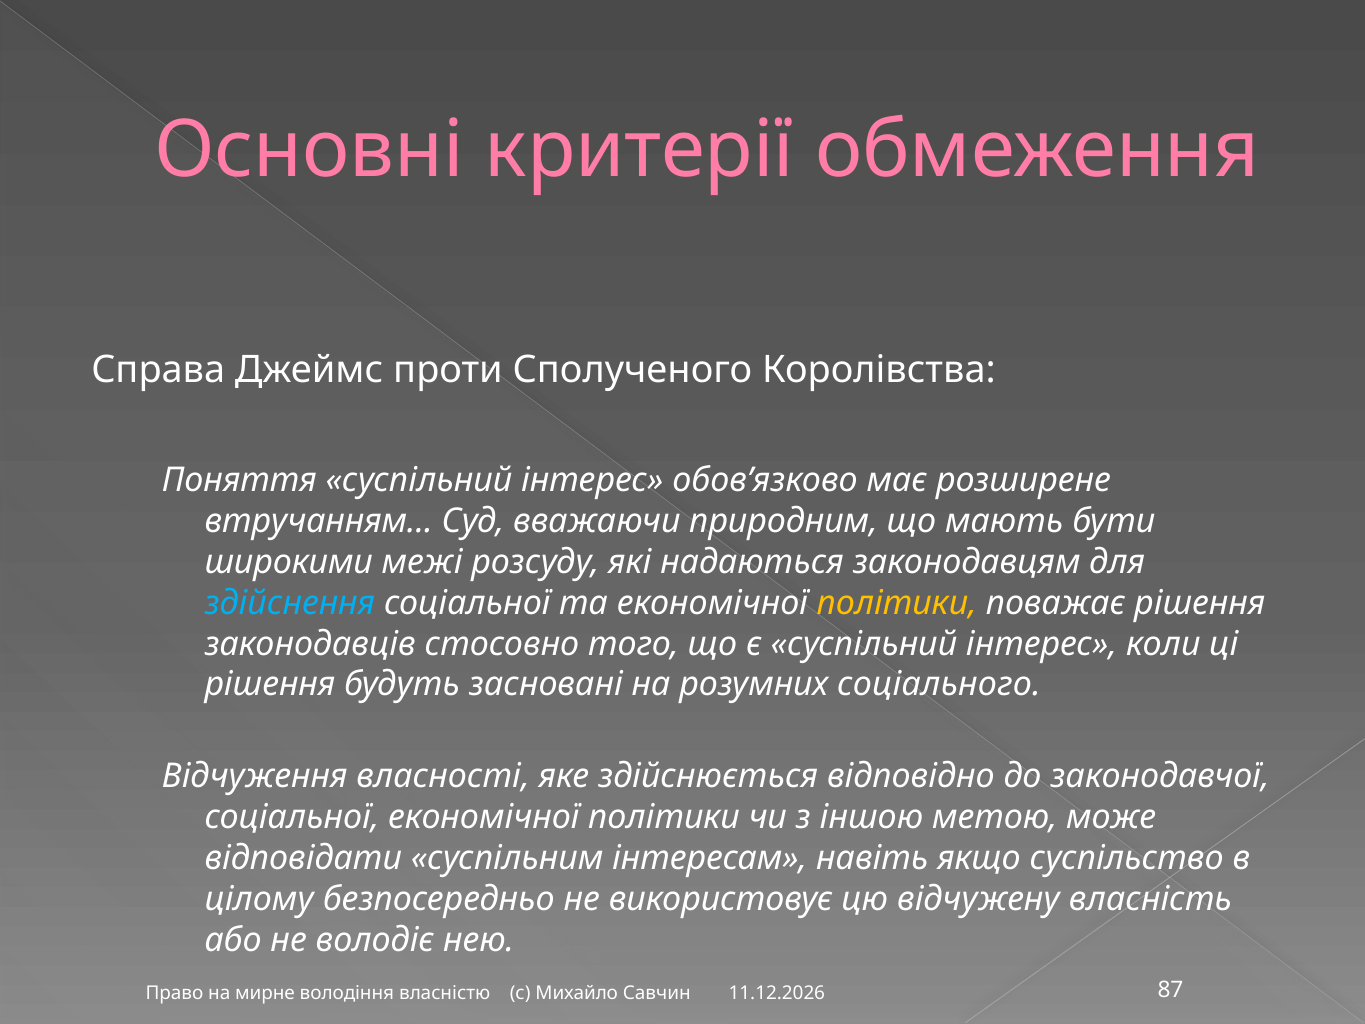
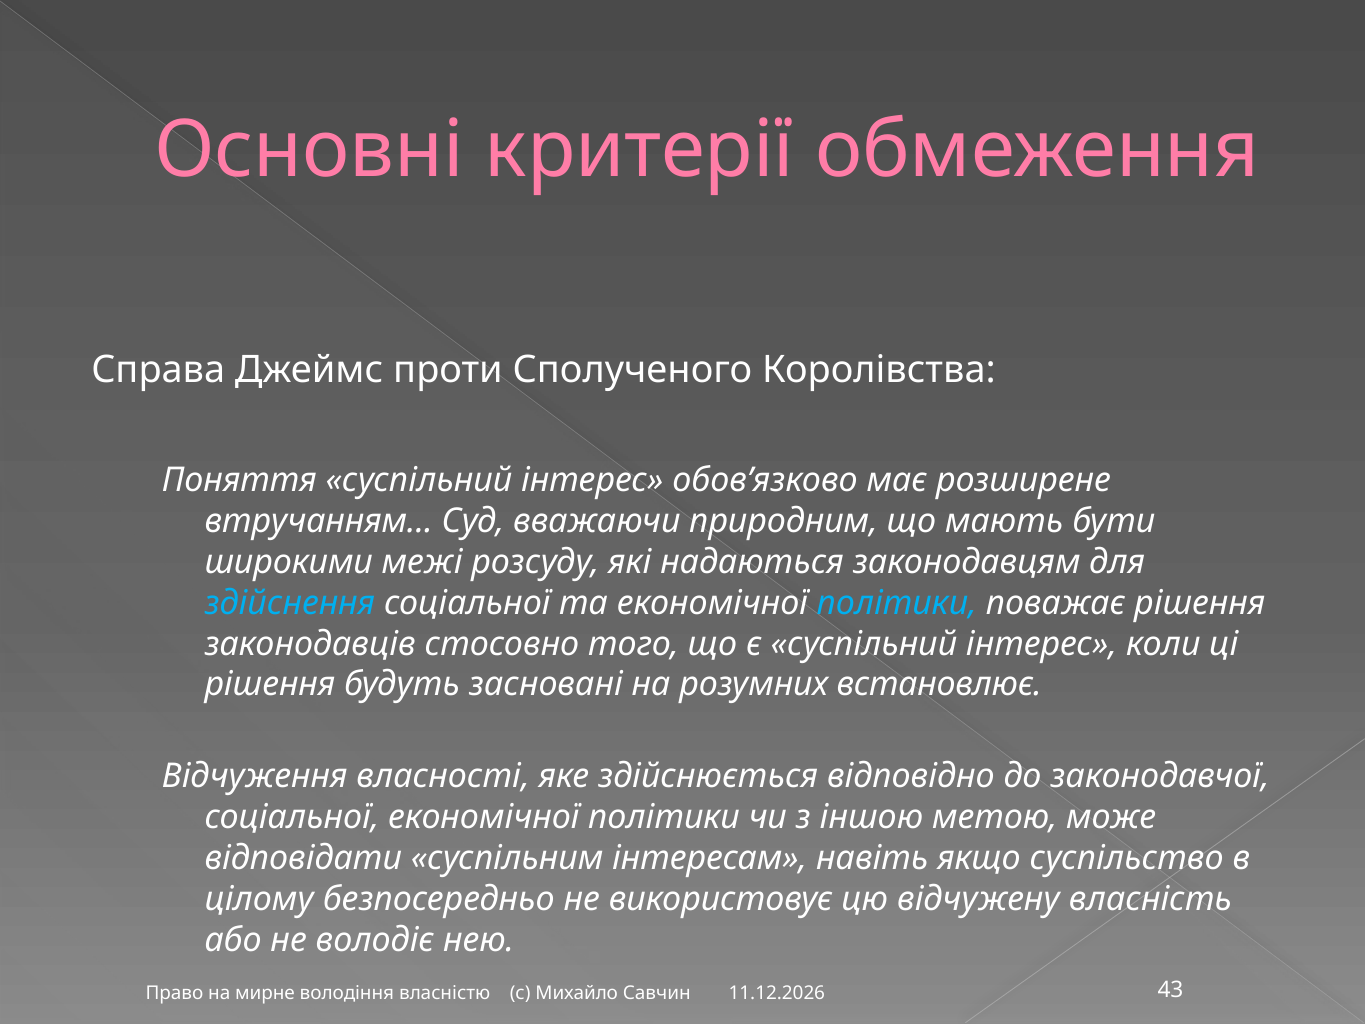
політики colour: yellow -> light blue (897, 603)
соціального: соціального -> встановлює (939, 685)
87: 87 -> 43 (1170, 990)
